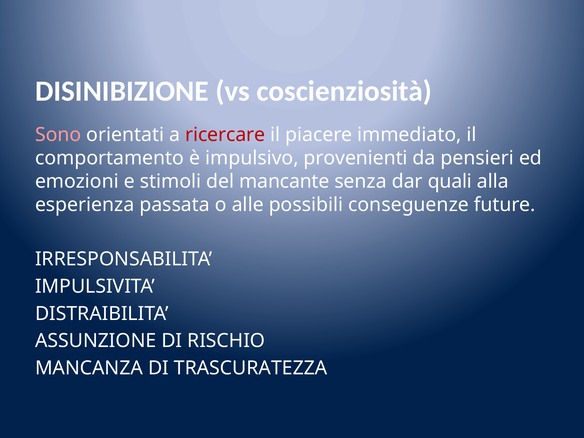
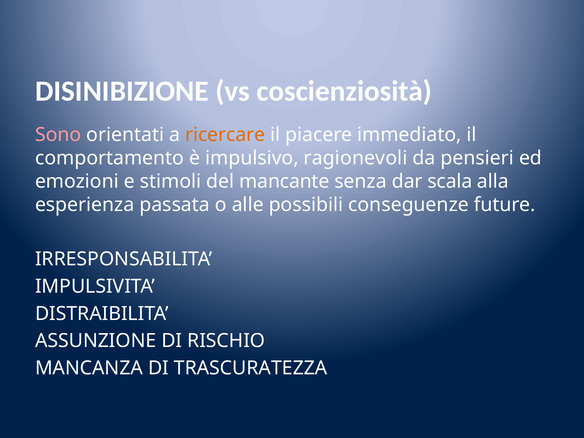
ricercare colour: red -> orange (225, 135)
provenienti: provenienti -> ragionevoli (356, 158)
quali: quali -> scala (450, 181)
